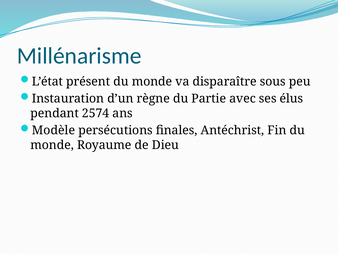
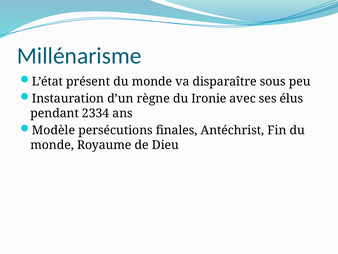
Partie: Partie -> Ironie (209, 98)
2574: 2574 -> 2334 (96, 113)
